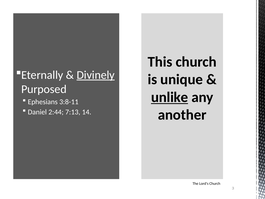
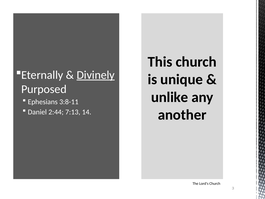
unlike underline: present -> none (170, 97)
